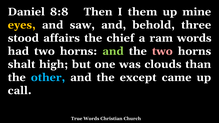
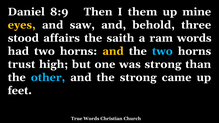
8:8: 8:8 -> 8:9 (59, 12)
chief: chief -> saith (120, 38)
and colour: light green -> yellow (113, 51)
two colour: pink -> light blue (162, 51)
shalt: shalt -> trust (22, 64)
was clouds: clouds -> strong (163, 64)
the except: except -> strong (138, 78)
call: call -> feet (20, 91)
